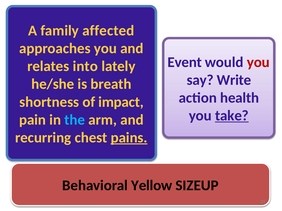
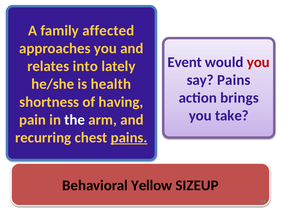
say Write: Write -> Pains (234, 80)
breath: breath -> health (111, 84)
health: health -> brings (239, 98)
impact: impact -> having (121, 102)
take underline: present -> none (232, 116)
the colour: light blue -> white (75, 120)
